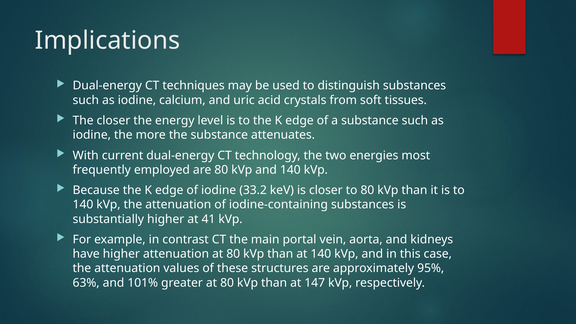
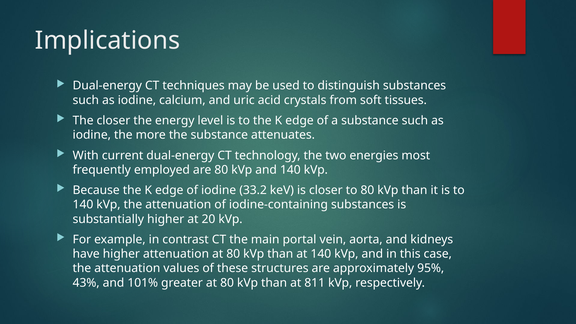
41: 41 -> 20 (208, 219)
63%: 63% -> 43% (86, 283)
147: 147 -> 811 (315, 283)
